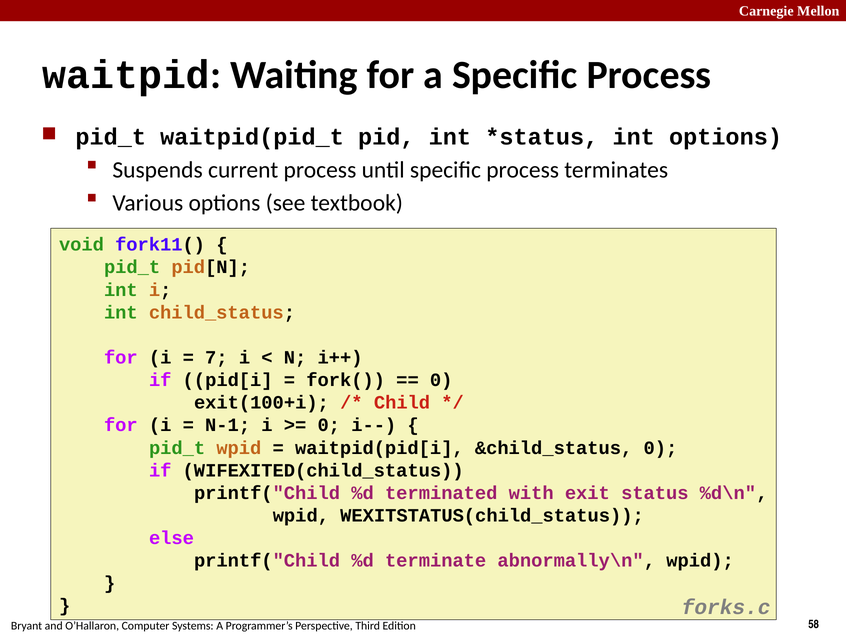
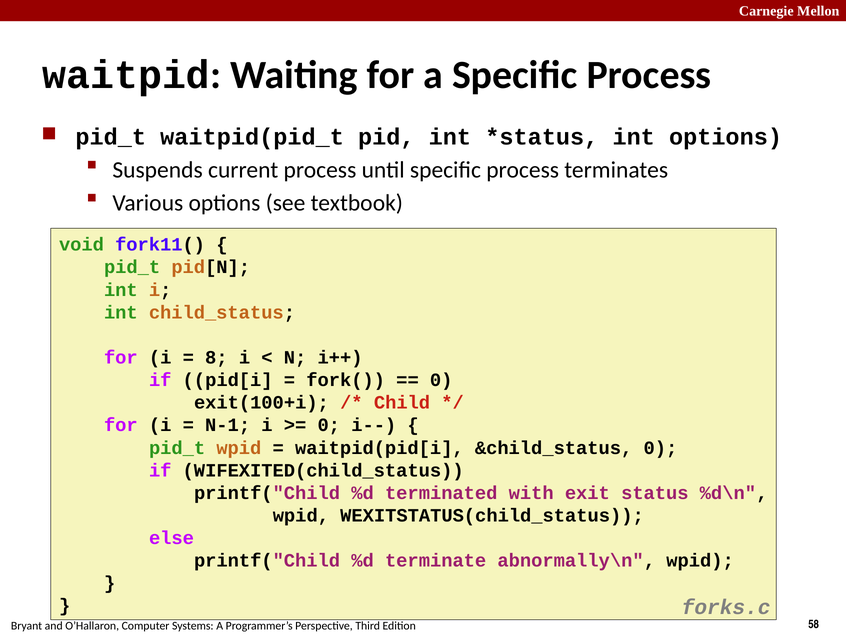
7: 7 -> 8 (216, 357)
